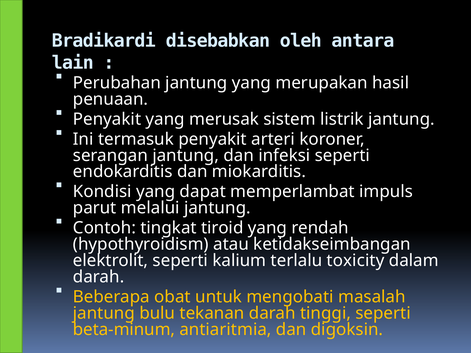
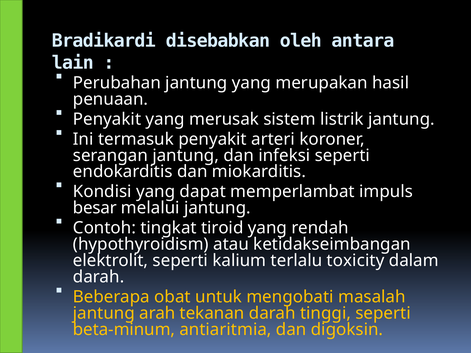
parut: parut -> besar (95, 208)
bulu: bulu -> arah (157, 313)
